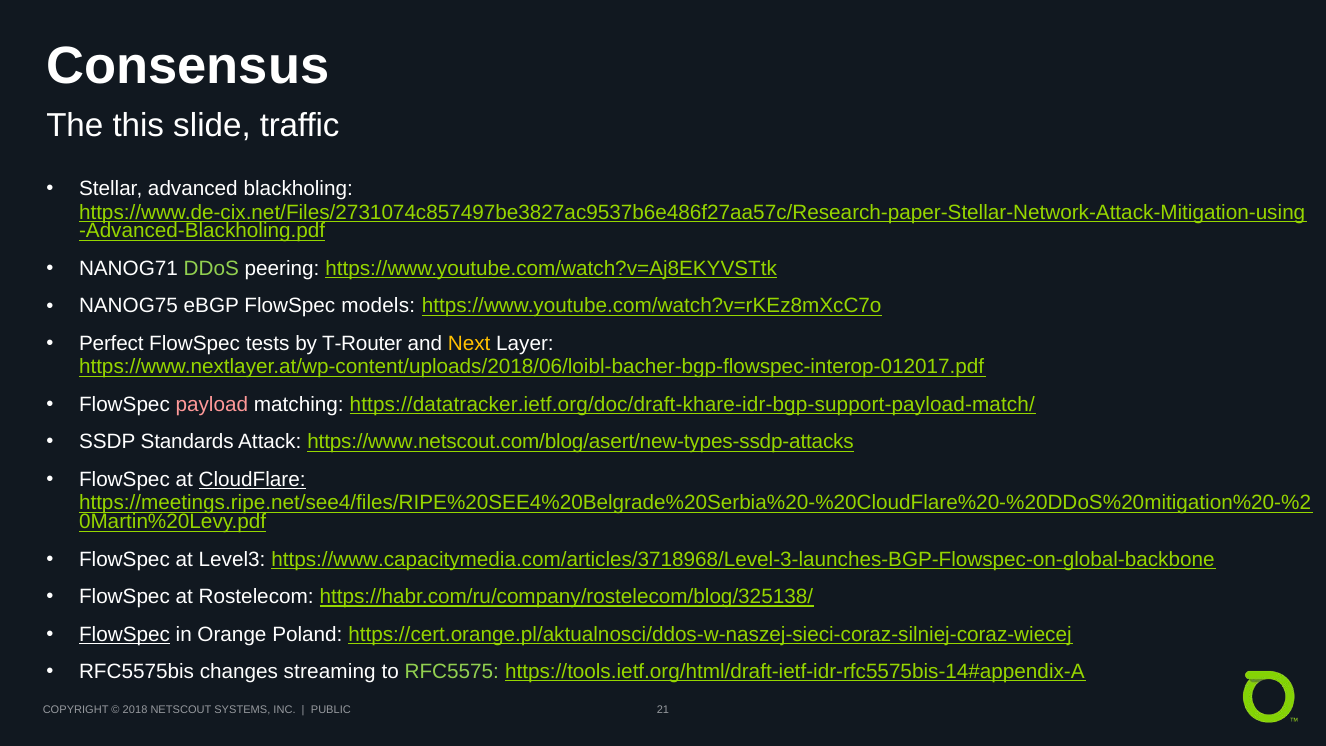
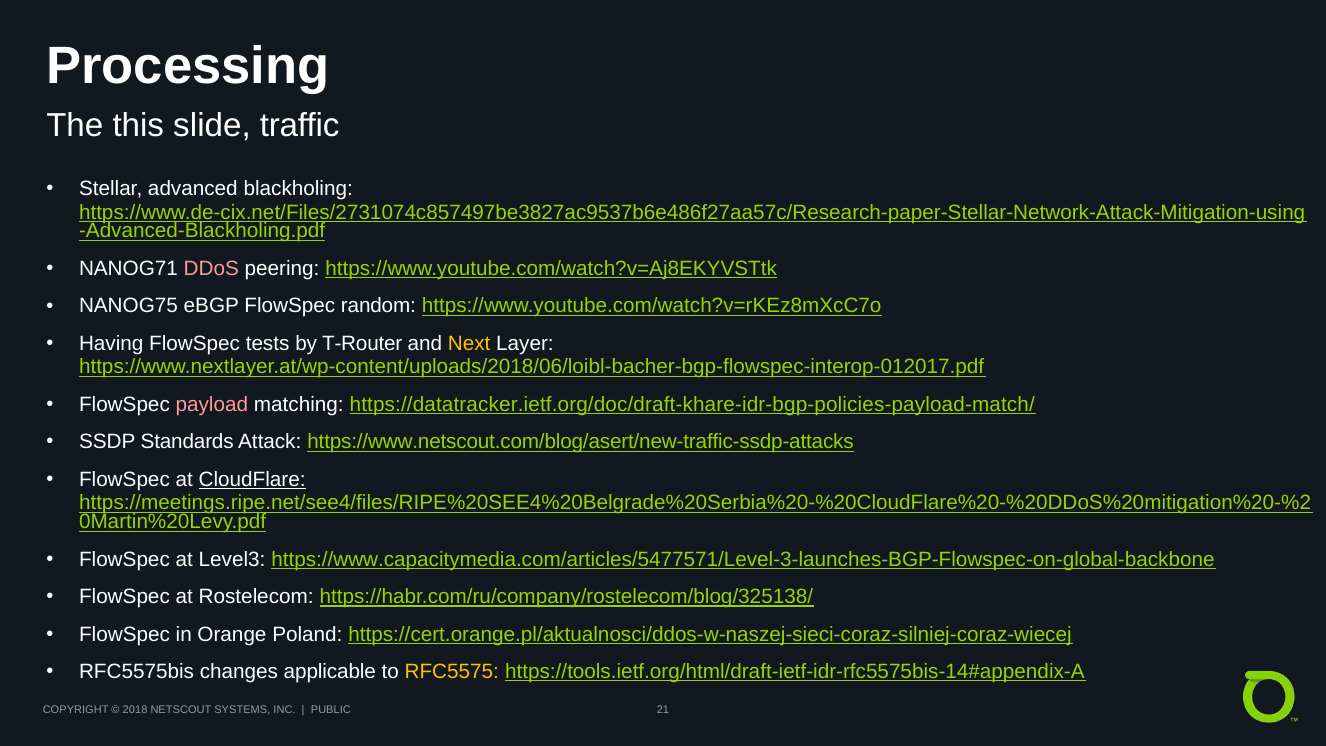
Consensus: Consensus -> Processing (188, 67)
DDoS colour: light green -> pink (211, 269)
models: models -> random (378, 306)
Perfect: Perfect -> Having (111, 343)
https://datatracker.ietf.org/doc/draft-khare-idr-bgp-support-payload-match/: https://datatracker.ietf.org/doc/draft-khare-idr-bgp-support-payload-match/ -> https://datatracker.ietf.org/doc/draft-khare-idr-bgp-policies-payload-match/ (692, 405)
https://www.netscout.com/blog/asert/new-types-ssdp-attacks: https://www.netscout.com/blog/asert/new-types-ssdp-attacks -> https://www.netscout.com/blog/asert/new-traffic-ssdp-attacks (581, 442)
https://www.capacitymedia.com/articles/3718968/Level-3-launches-BGP-Flowspec-on-global-backbone: https://www.capacitymedia.com/articles/3718968/Level-3-launches-BGP-Flowspec-on-global-backbone -> https://www.capacitymedia.com/articles/5477571/Level-3-launches-BGP-Flowspec-on-global-backbone (743, 559)
FlowSpec underline: present -> none (124, 634)
streaming: streaming -> applicable (330, 672)
RFC5575 colour: light green -> yellow (452, 672)
